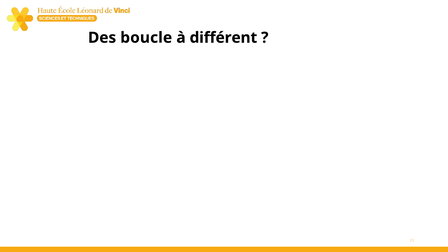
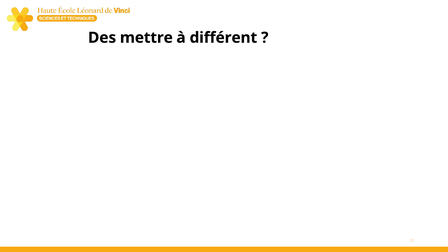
boucle: boucle -> mettre (146, 38)
